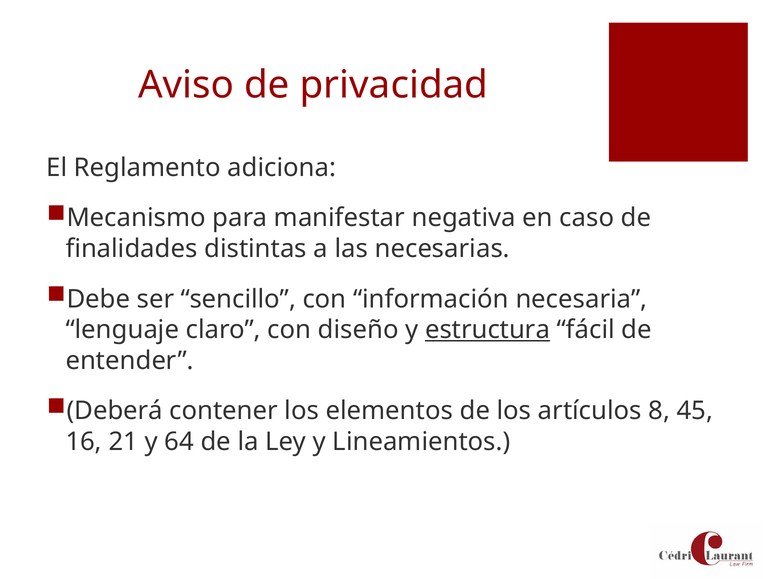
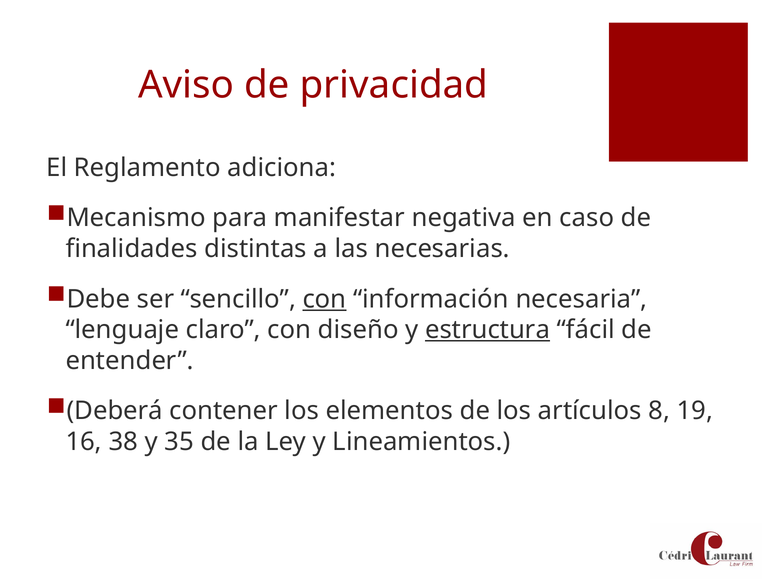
con underline: none -> present (324, 299)
45: 45 -> 19 (695, 411)
21: 21 -> 38 (123, 442)
64: 64 -> 35 (179, 442)
